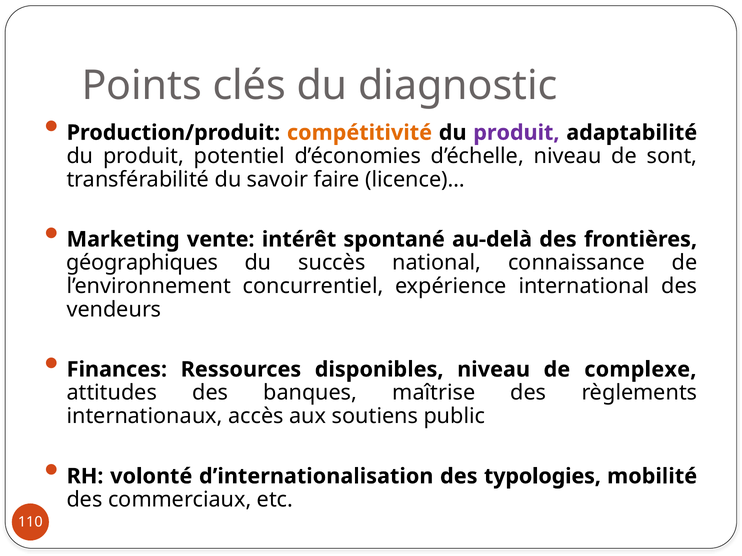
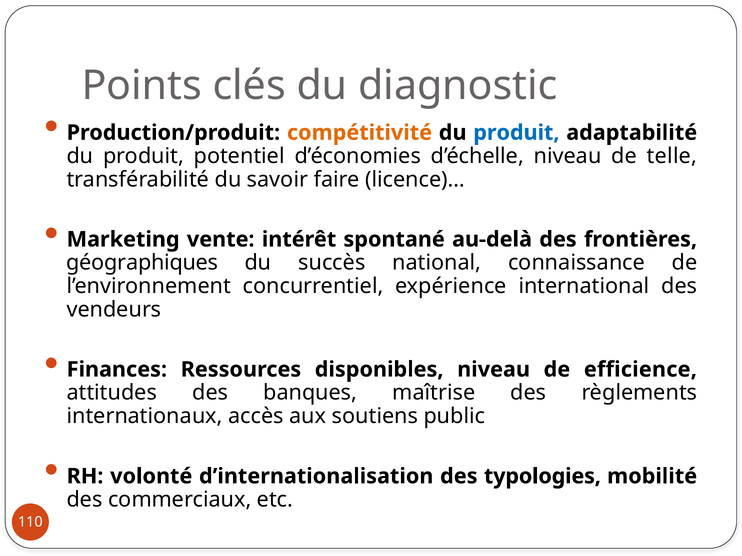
produit colour: purple -> blue (516, 133)
sont: sont -> telle (672, 156)
complexe: complexe -> efficience (640, 370)
